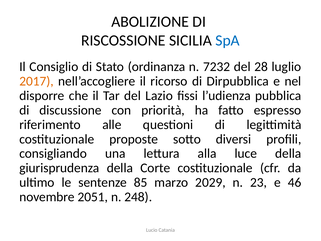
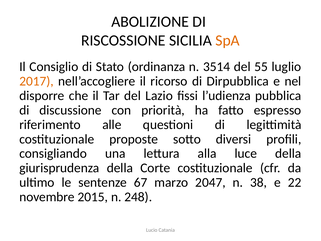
SpA colour: blue -> orange (228, 40)
7232: 7232 -> 3514 (217, 67)
28: 28 -> 55 (261, 67)
85: 85 -> 67 (141, 182)
2029: 2029 -> 2047 (210, 182)
23: 23 -> 38 (259, 182)
46: 46 -> 22 (295, 182)
2051: 2051 -> 2015 (93, 197)
